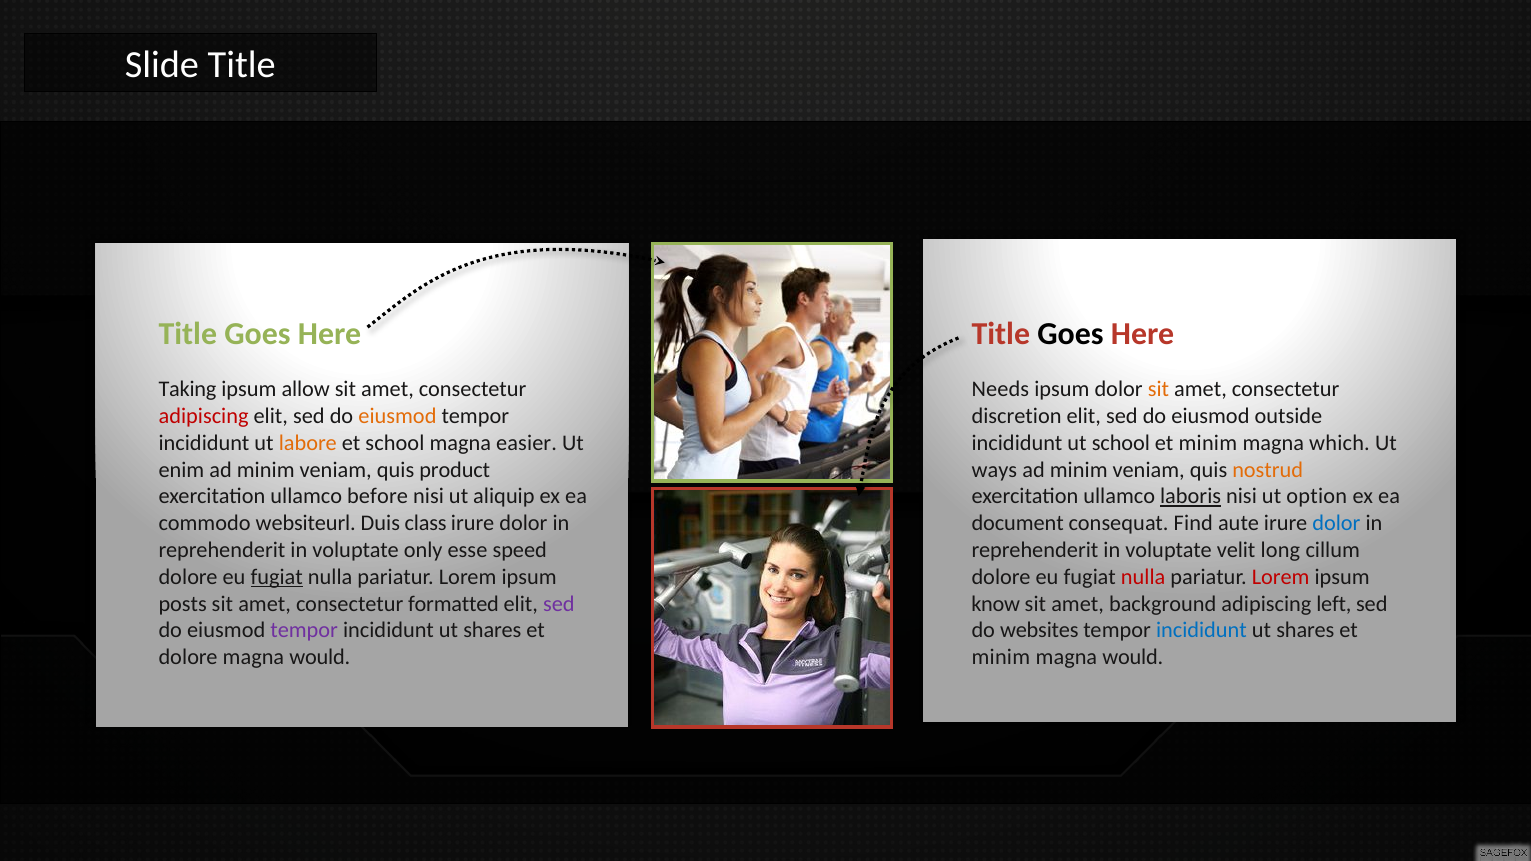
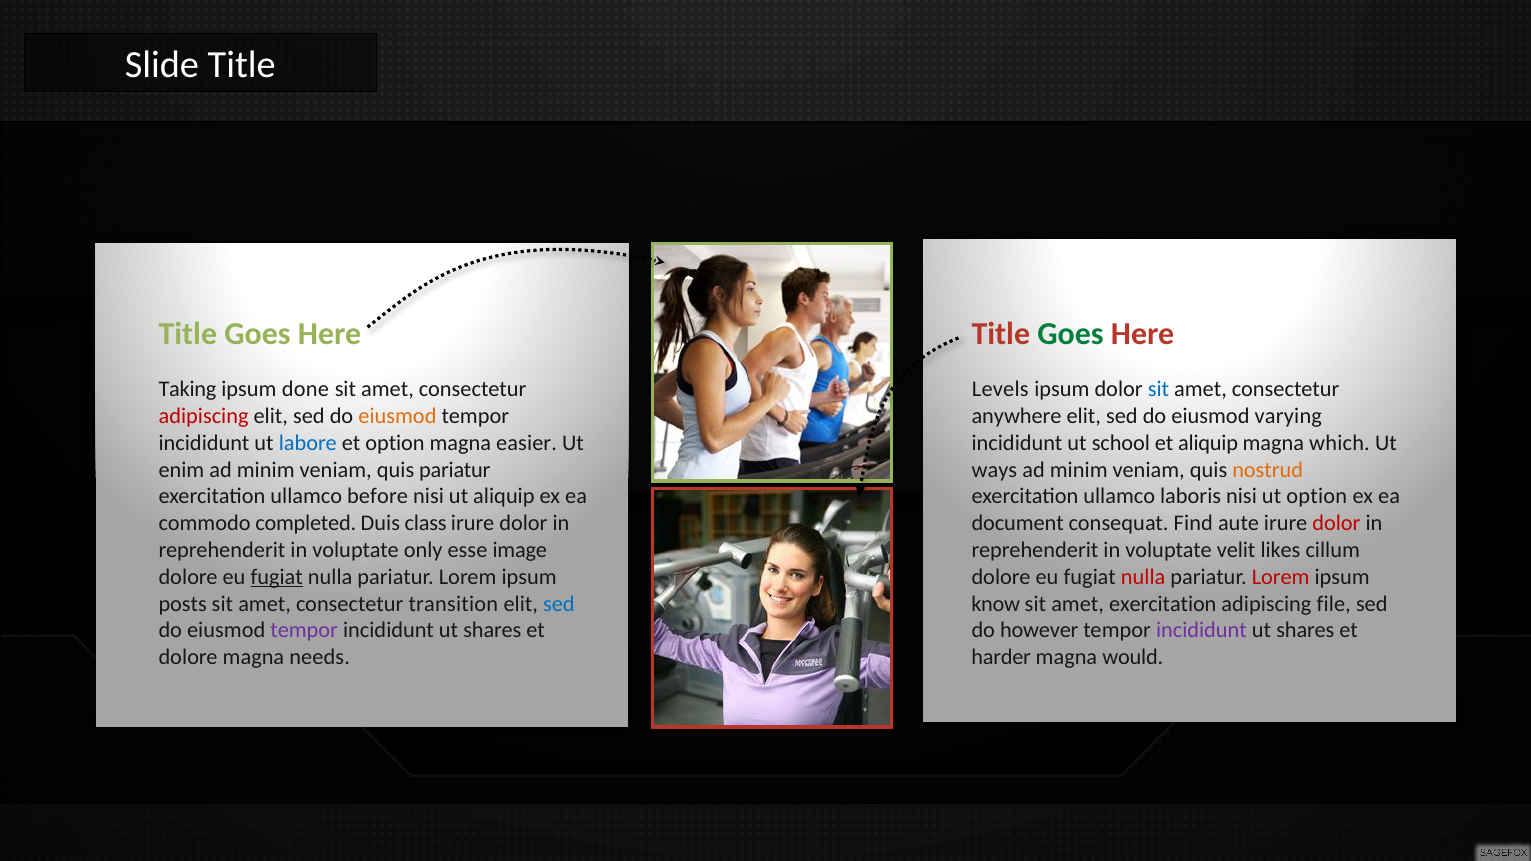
Goes colour: black -> green (1071, 334)
allow: allow -> done (305, 389)
Needs: Needs -> Levels (1000, 389)
sit colour: orange -> blue (1158, 389)
discretion: discretion -> anywhere (1017, 416)
outside: outside -> varying (1288, 416)
labore colour: orange -> blue (308, 443)
et school: school -> option (395, 443)
minim: minim -> aliquip (1208, 443)
quis product: product -> pariatur (455, 470)
laboris underline: present -> none (1191, 497)
websiteurl: websiteurl -> completed (306, 523)
dolor colour: blue -> red (1336, 523)
speed: speed -> image (520, 550)
long: long -> likes (1281, 550)
formatted: formatted -> transition (453, 604)
sed colour: purple -> blue (559, 604)
amet background: background -> exercitation (1163, 604)
left: left -> file (1334, 604)
websites: websites -> however (1039, 631)
incididunt colour: blue -> purple (1201, 631)
dolore magna would: would -> needs (320, 657)
minim: minim -> harder (1001, 657)
